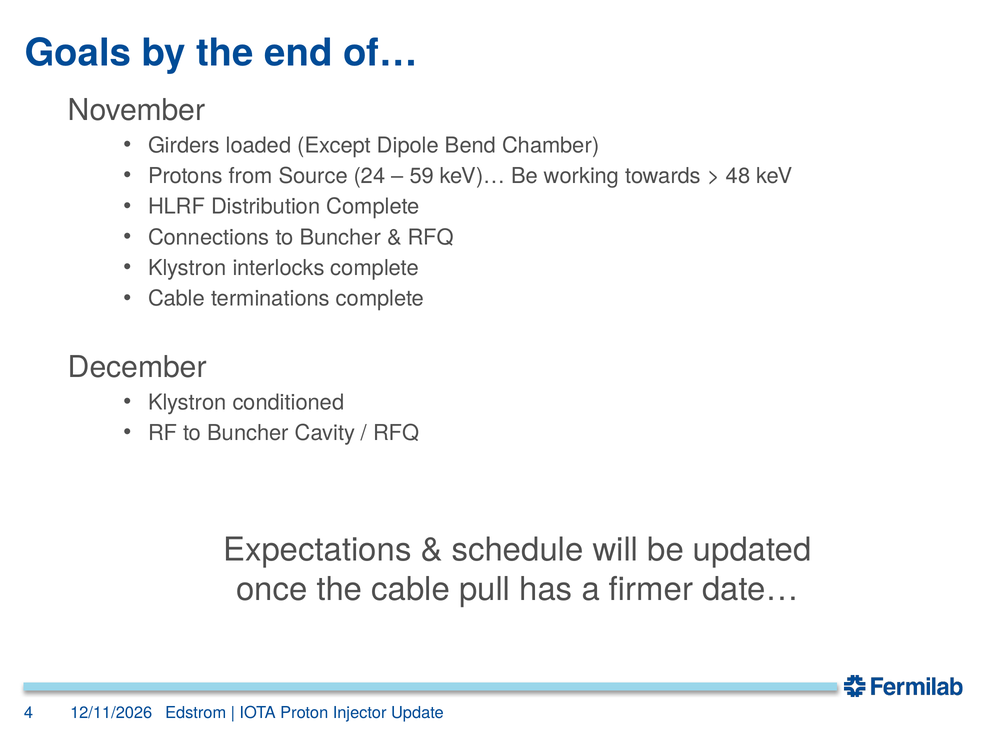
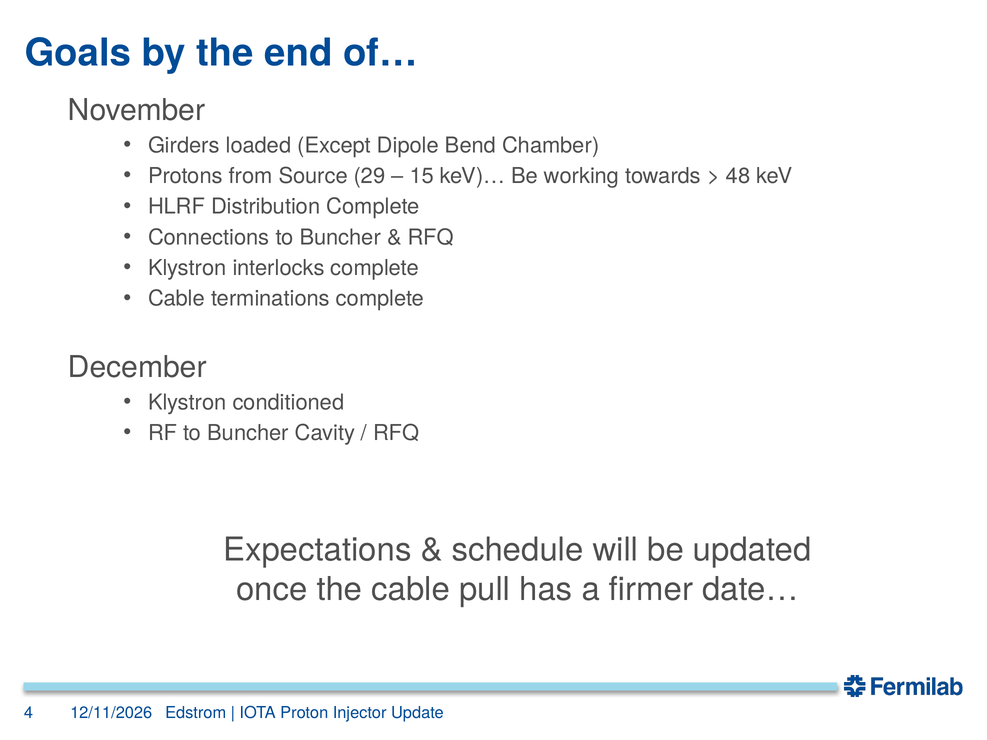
24: 24 -> 29 (369, 176)
59: 59 -> 15 (422, 176)
